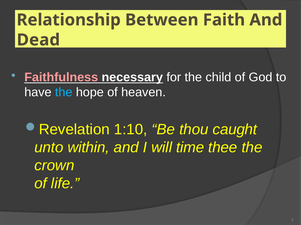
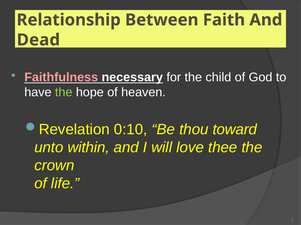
the colour: light blue -> light green (64, 93)
1:10: 1:10 -> 0:10 (131, 130)
caught: caught -> toward (235, 130)
time: time -> love (190, 148)
